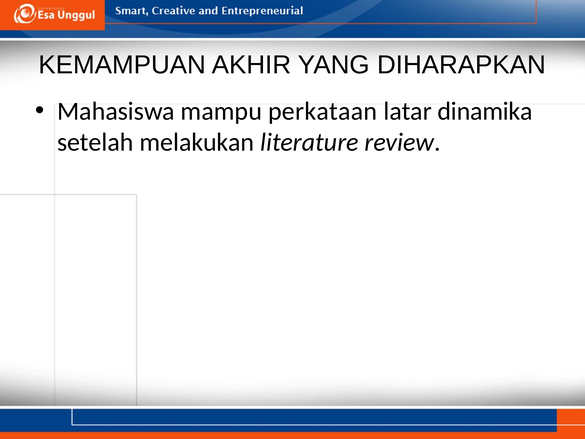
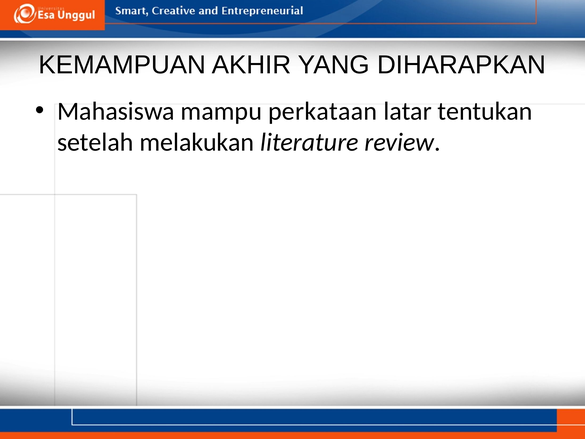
dinamika: dinamika -> tentukan (485, 111)
